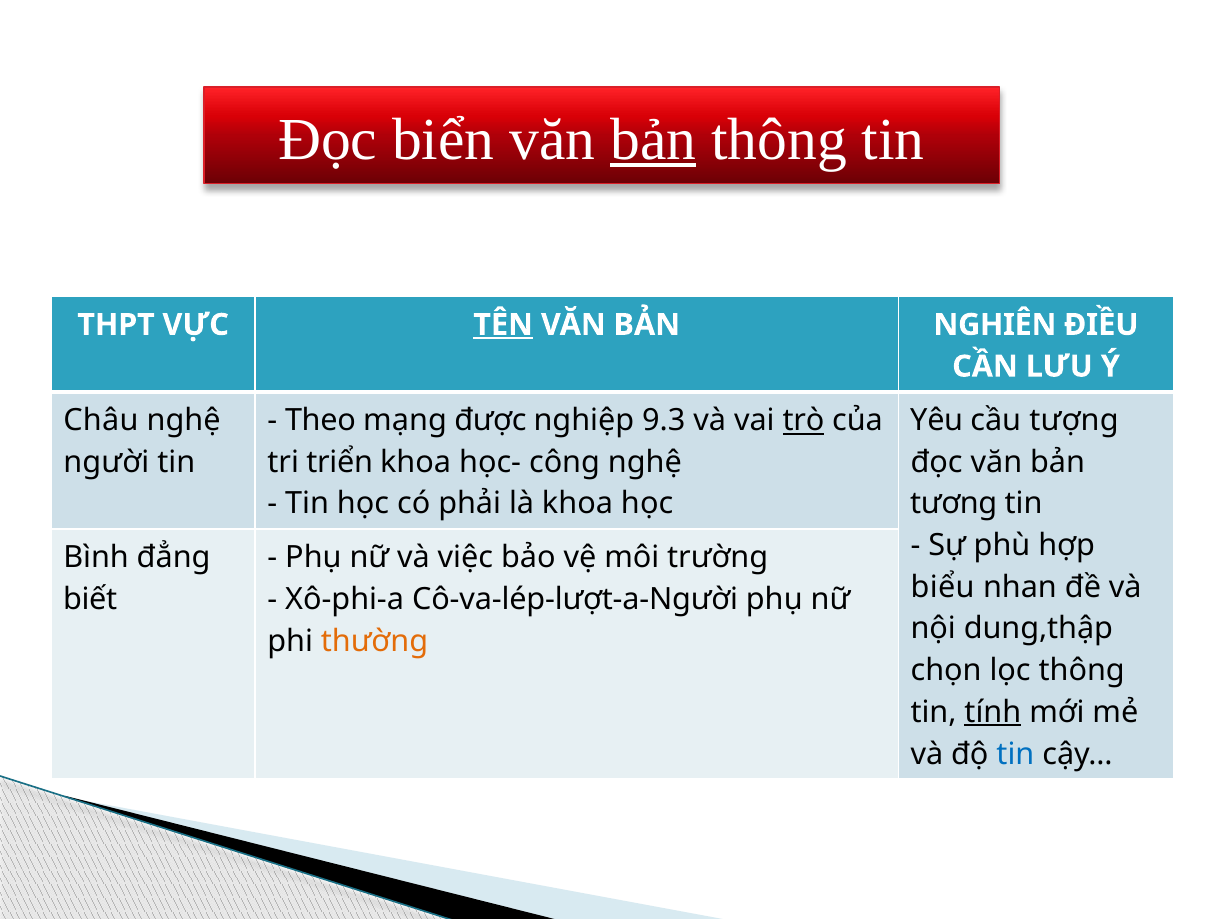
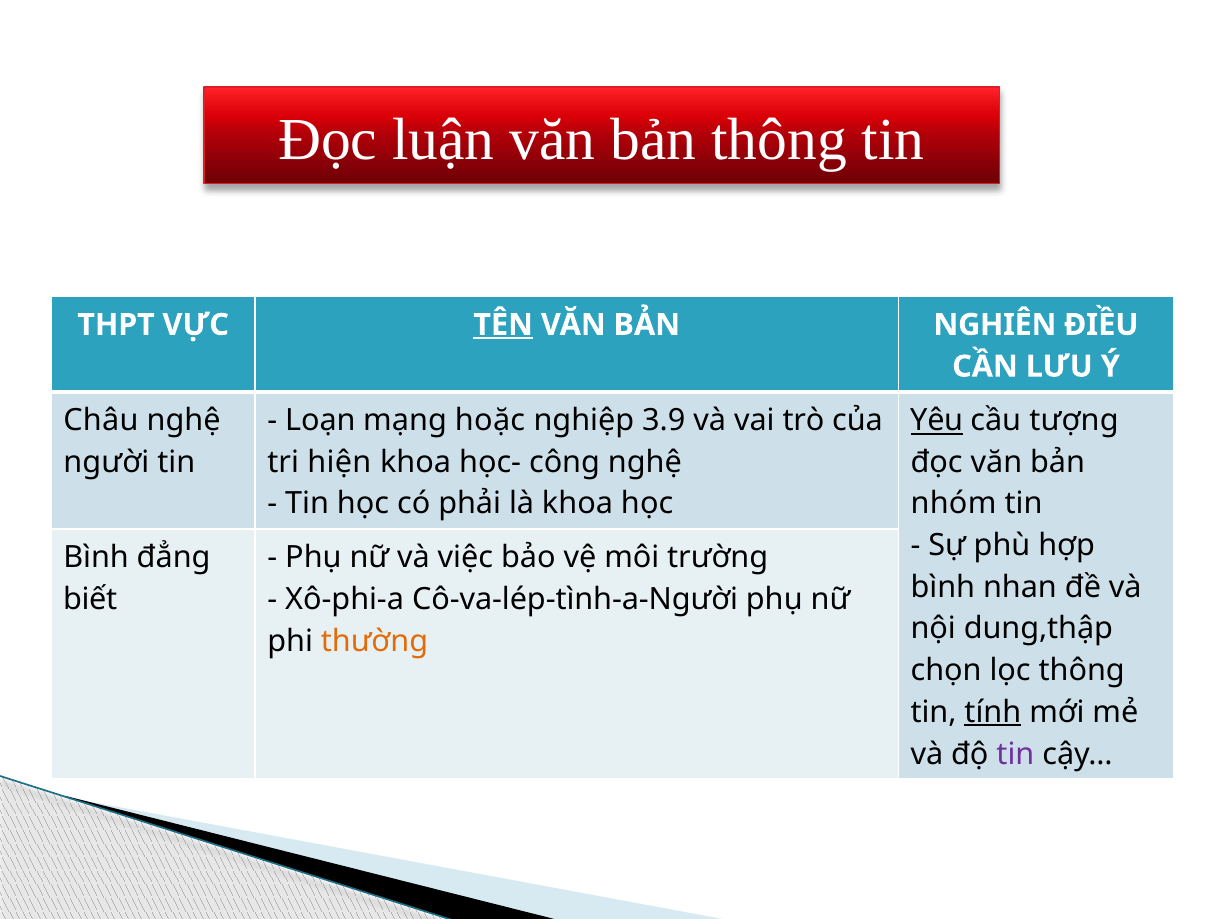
biển: biển -> luận (443, 140)
bản underline: present -> none (653, 140)
Theo: Theo -> Loạn (320, 420)
được: được -> hoặc (490, 420)
9.3: 9.3 -> 3.9 (664, 420)
trò underline: present -> none (804, 420)
Yêu underline: none -> present (937, 420)
triển: triển -> hiện (339, 462)
tương: tương -> nhóm (953, 504)
biểu: biểu -> bình (943, 587)
Cô-va-lép-lượt-a-Người: Cô-va-lép-lượt-a-Người -> Cô-va-lép-tình-a-Người (575, 599)
tin colour: blue -> purple (1015, 754)
